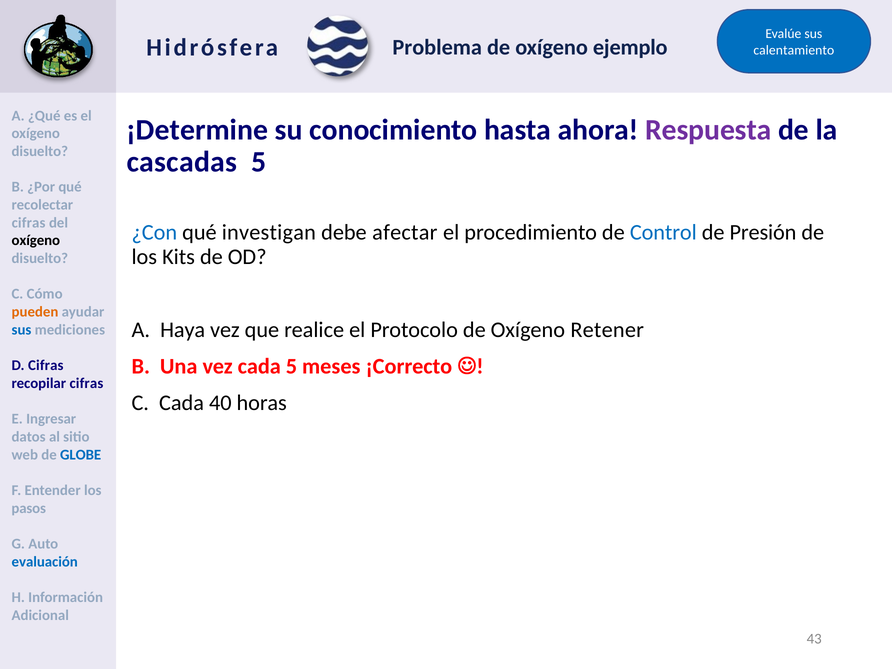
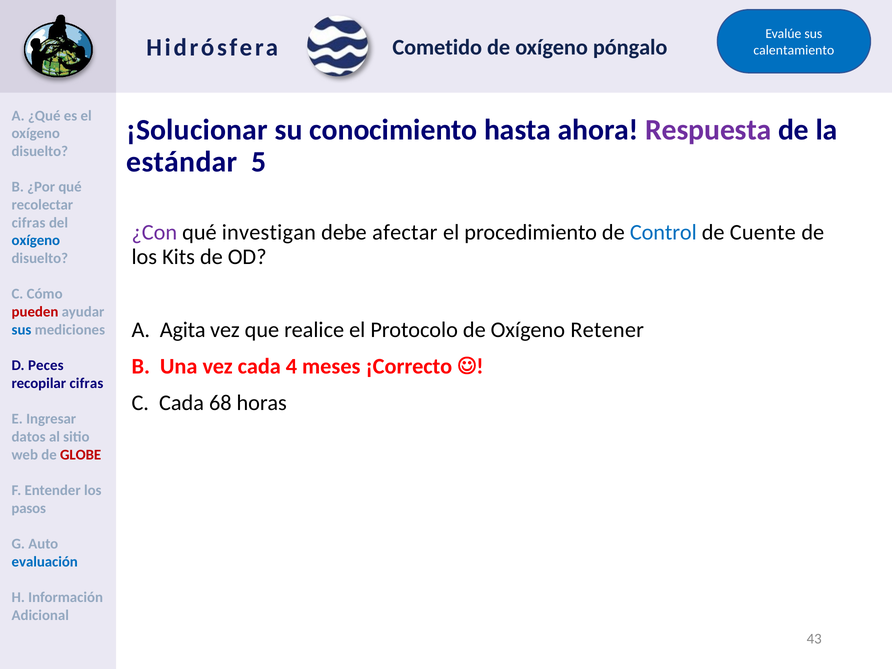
Problema: Problema -> Cometido (437, 47)
ejemplo: ejemplo -> póngalo (630, 47)
¡Determine: ¡Determine -> ¡Solucionar (197, 130)
cascadas: cascadas -> estándar (182, 162)
¿Con colour: blue -> purple (154, 233)
Presión: Presión -> Cuente (763, 233)
oxígeno colour: black -> blue (36, 241)
pueden colour: orange -> red (35, 312)
Haya: Haya -> Agita (183, 330)
cada 5: 5 -> 4 (291, 366)
D Cifras: Cifras -> Peces (46, 365)
40: 40 -> 68 (220, 403)
GLOBE colour: blue -> red (81, 455)
